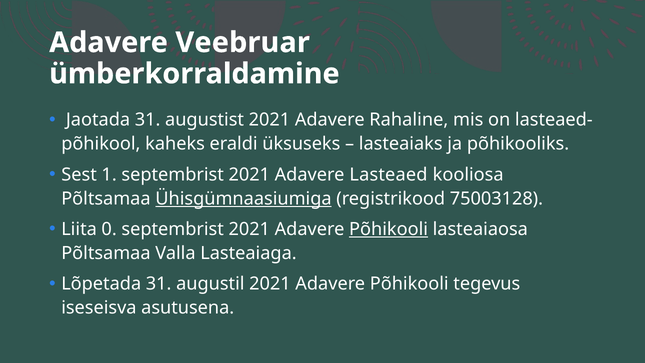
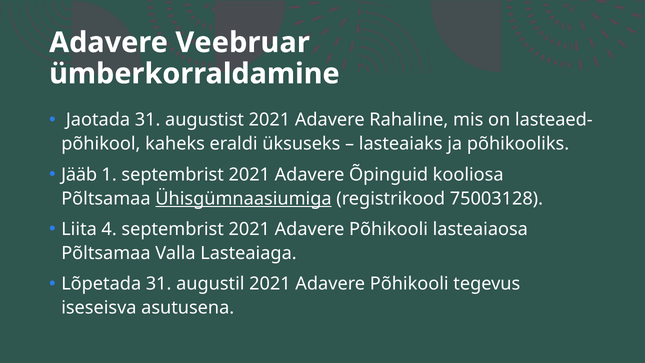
Sest: Sest -> Jääb (79, 175)
Lasteaed: Lasteaed -> Õpinguid (389, 175)
0: 0 -> 4 (109, 229)
Põhikooli underline: present -> none (389, 229)
